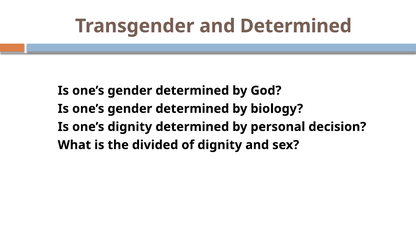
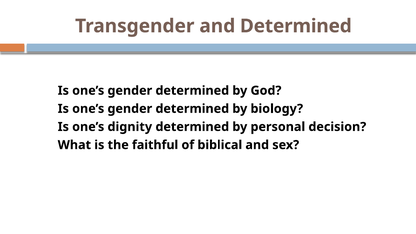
divided: divided -> faithful (155, 145)
of dignity: dignity -> biblical (220, 145)
